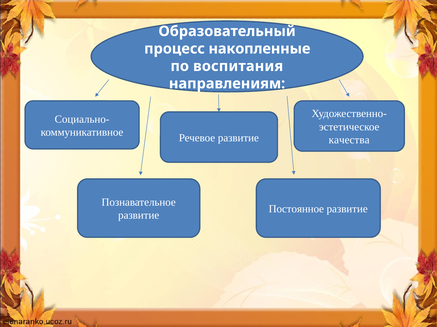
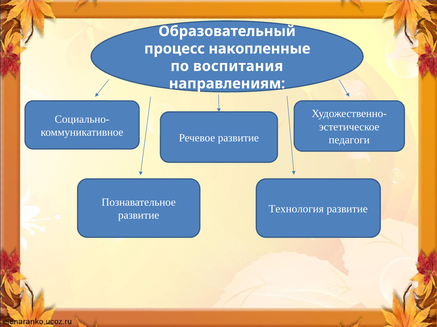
качества: качества -> педагоги (349, 140)
Постоянное: Постоянное -> Технология (296, 209)
